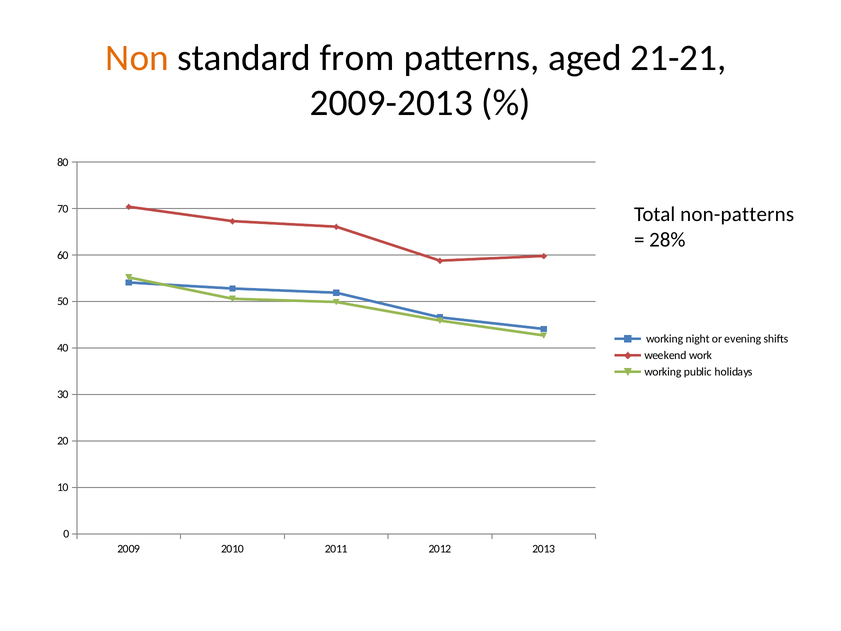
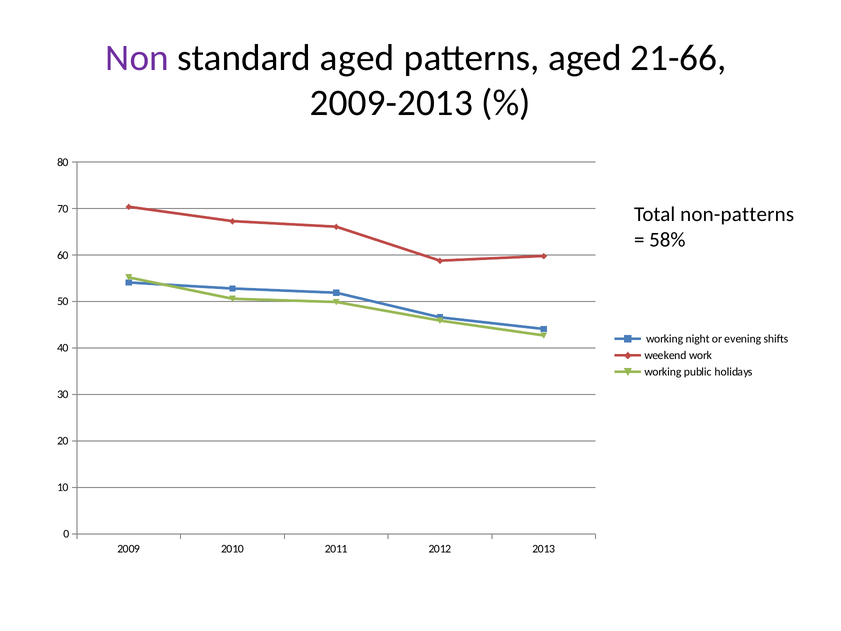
Non colour: orange -> purple (137, 58)
standard from: from -> aged (357, 58)
21-21: 21-21 -> 21-66 (678, 58)
28%: 28% -> 58% (667, 240)
